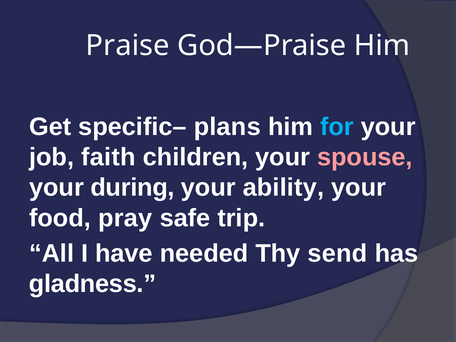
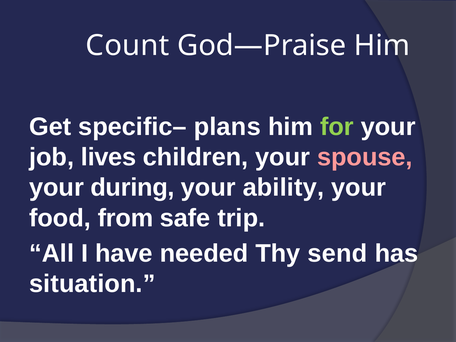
Praise: Praise -> Count (128, 46)
for colour: light blue -> light green (337, 127)
faith: faith -> lives (109, 157)
pray: pray -> from (125, 218)
gladness: gladness -> situation (92, 284)
